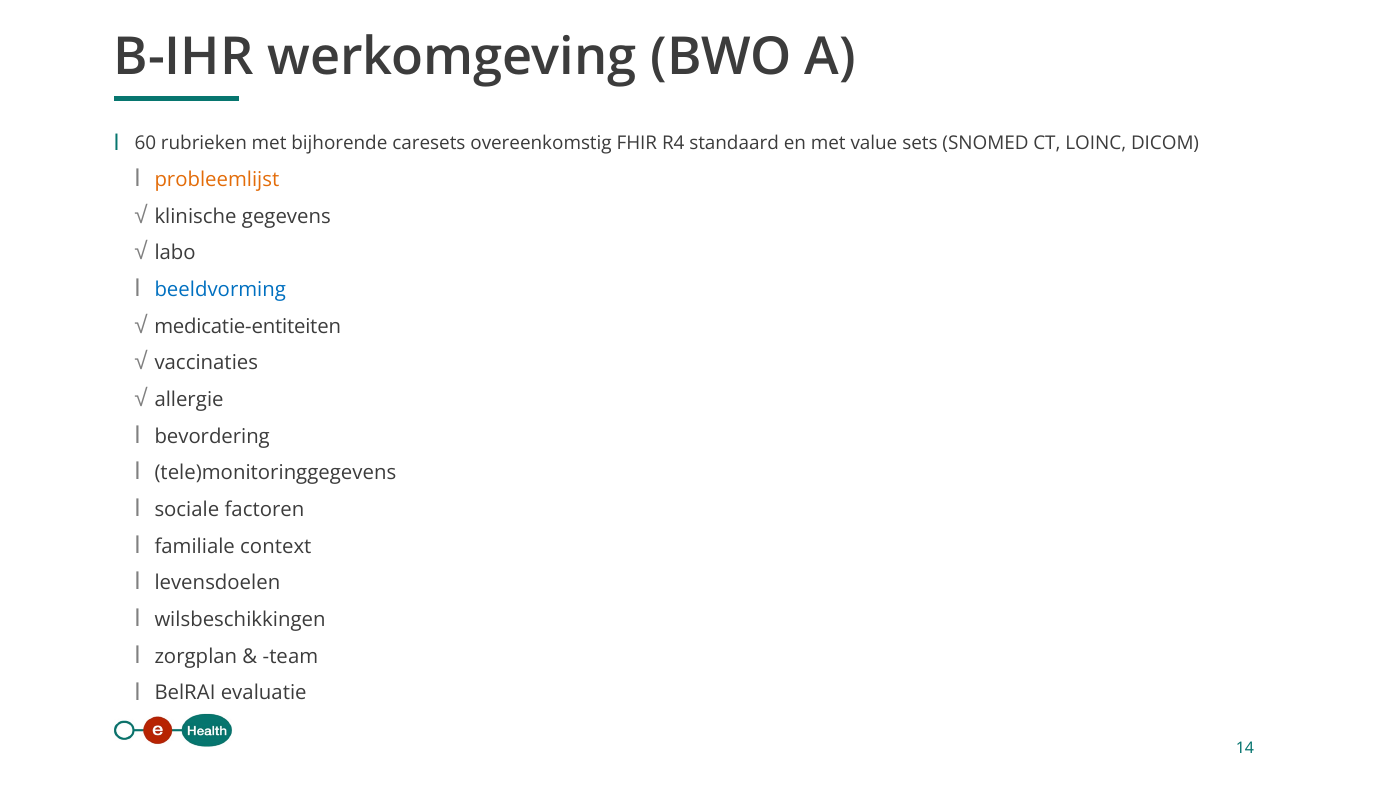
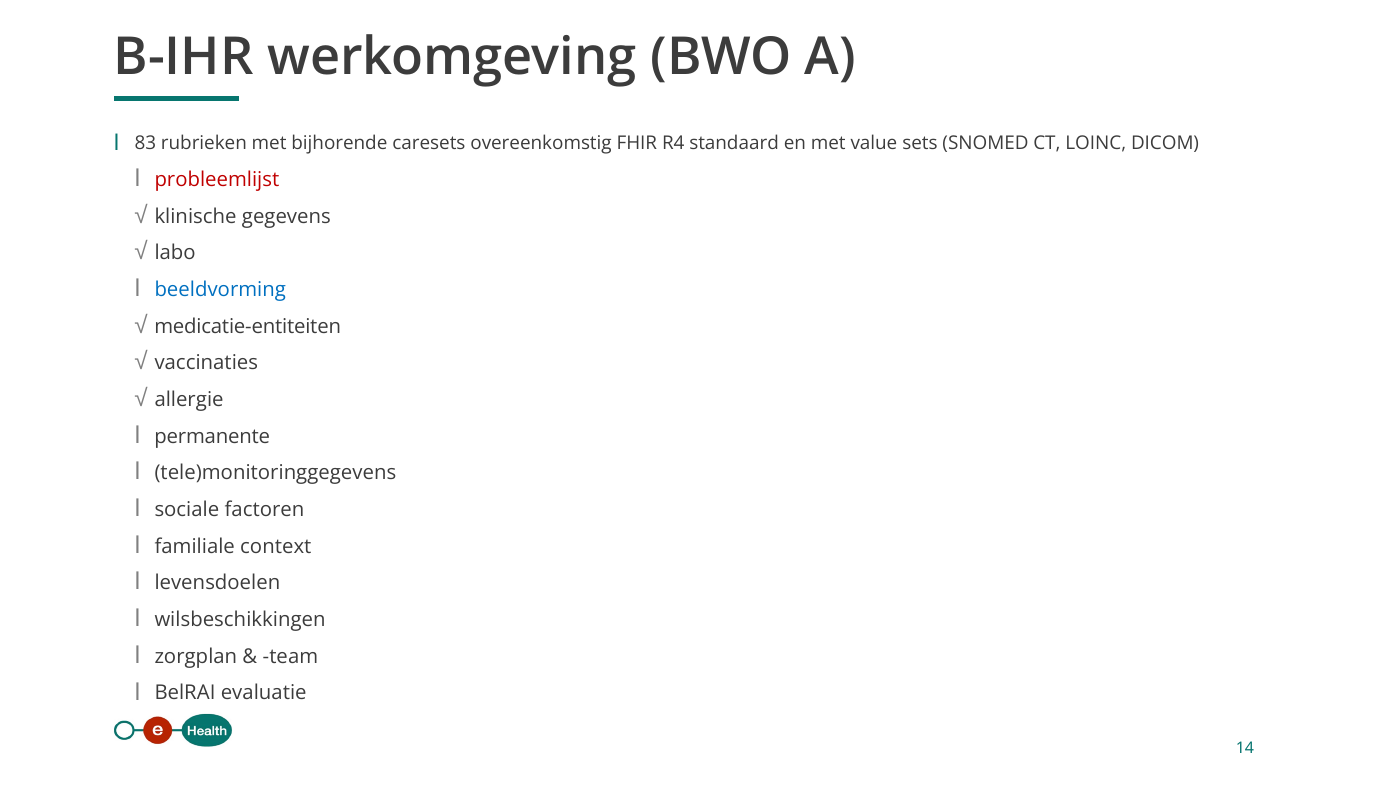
60: 60 -> 83 (145, 144)
probleemlijst colour: orange -> red (217, 180)
bevordering: bevordering -> permanente (212, 436)
